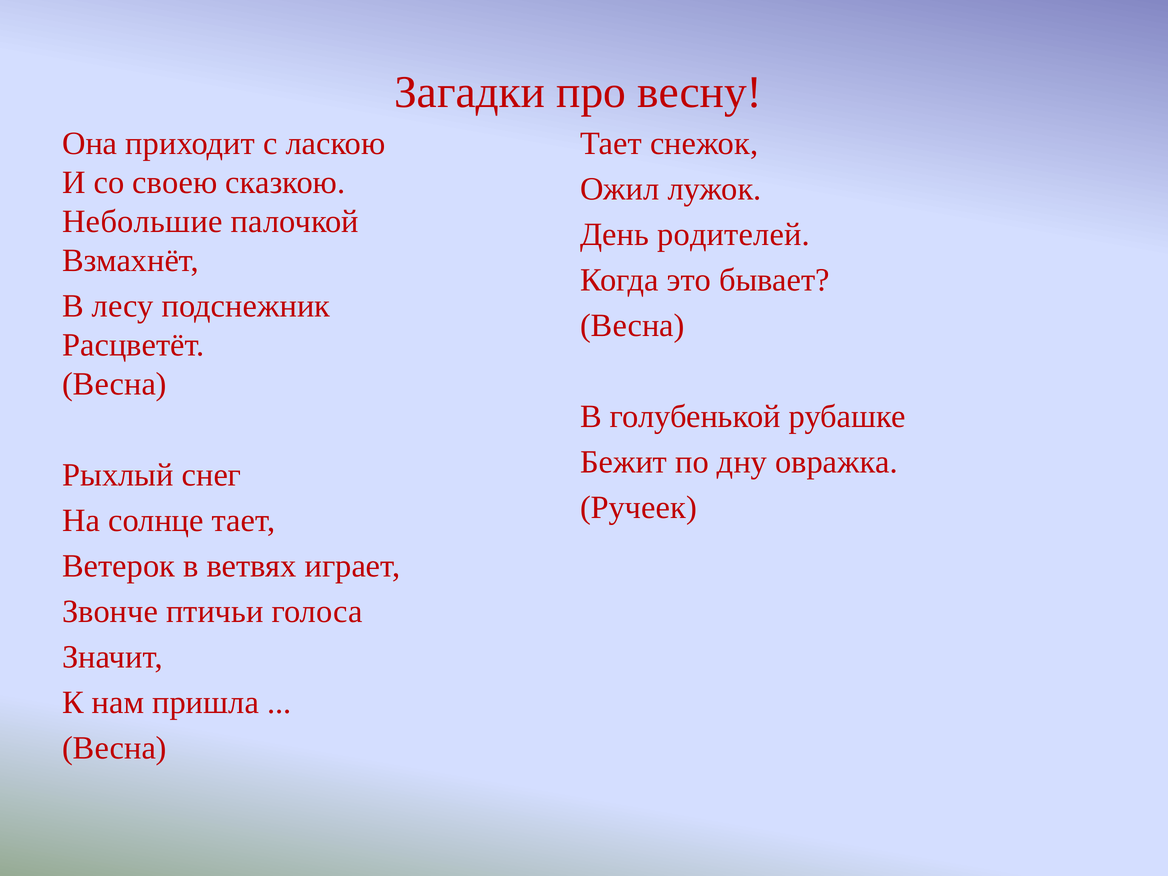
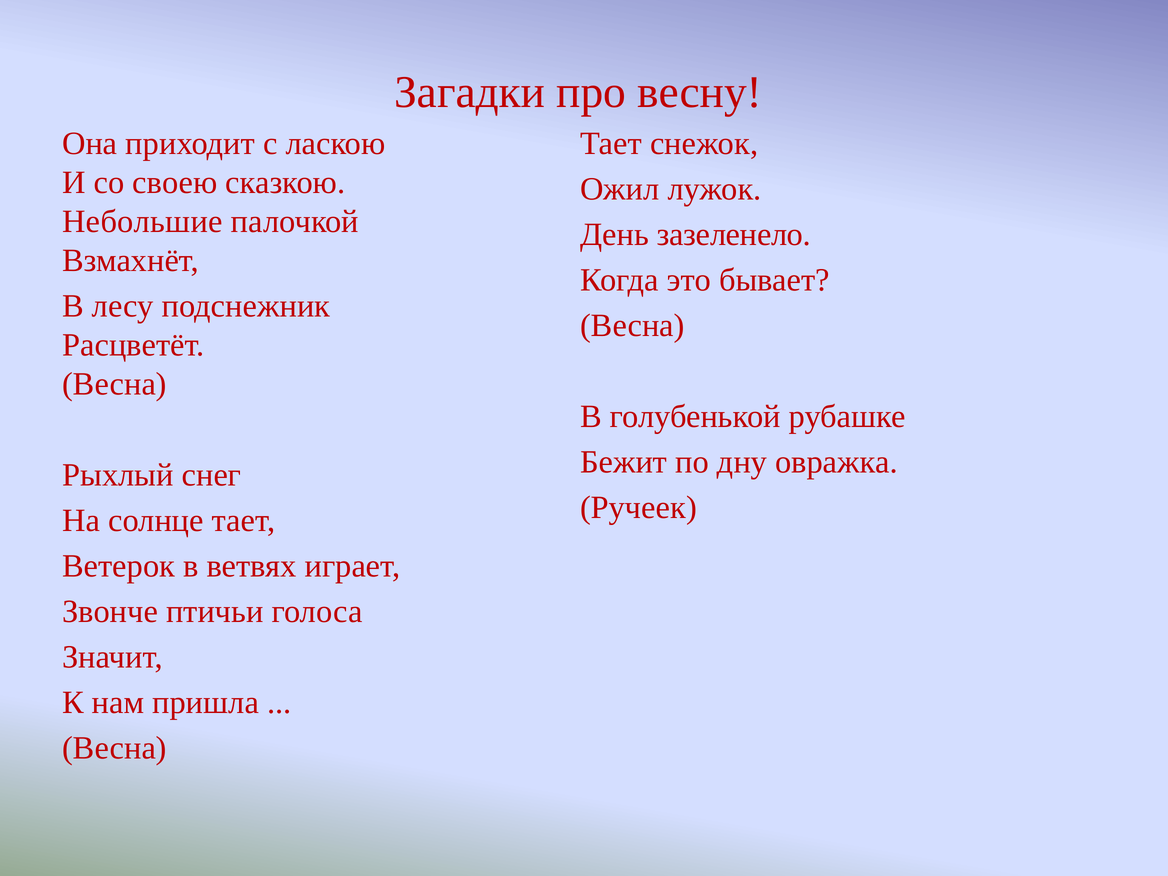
родителей: родителей -> зазеленело (734, 235)
